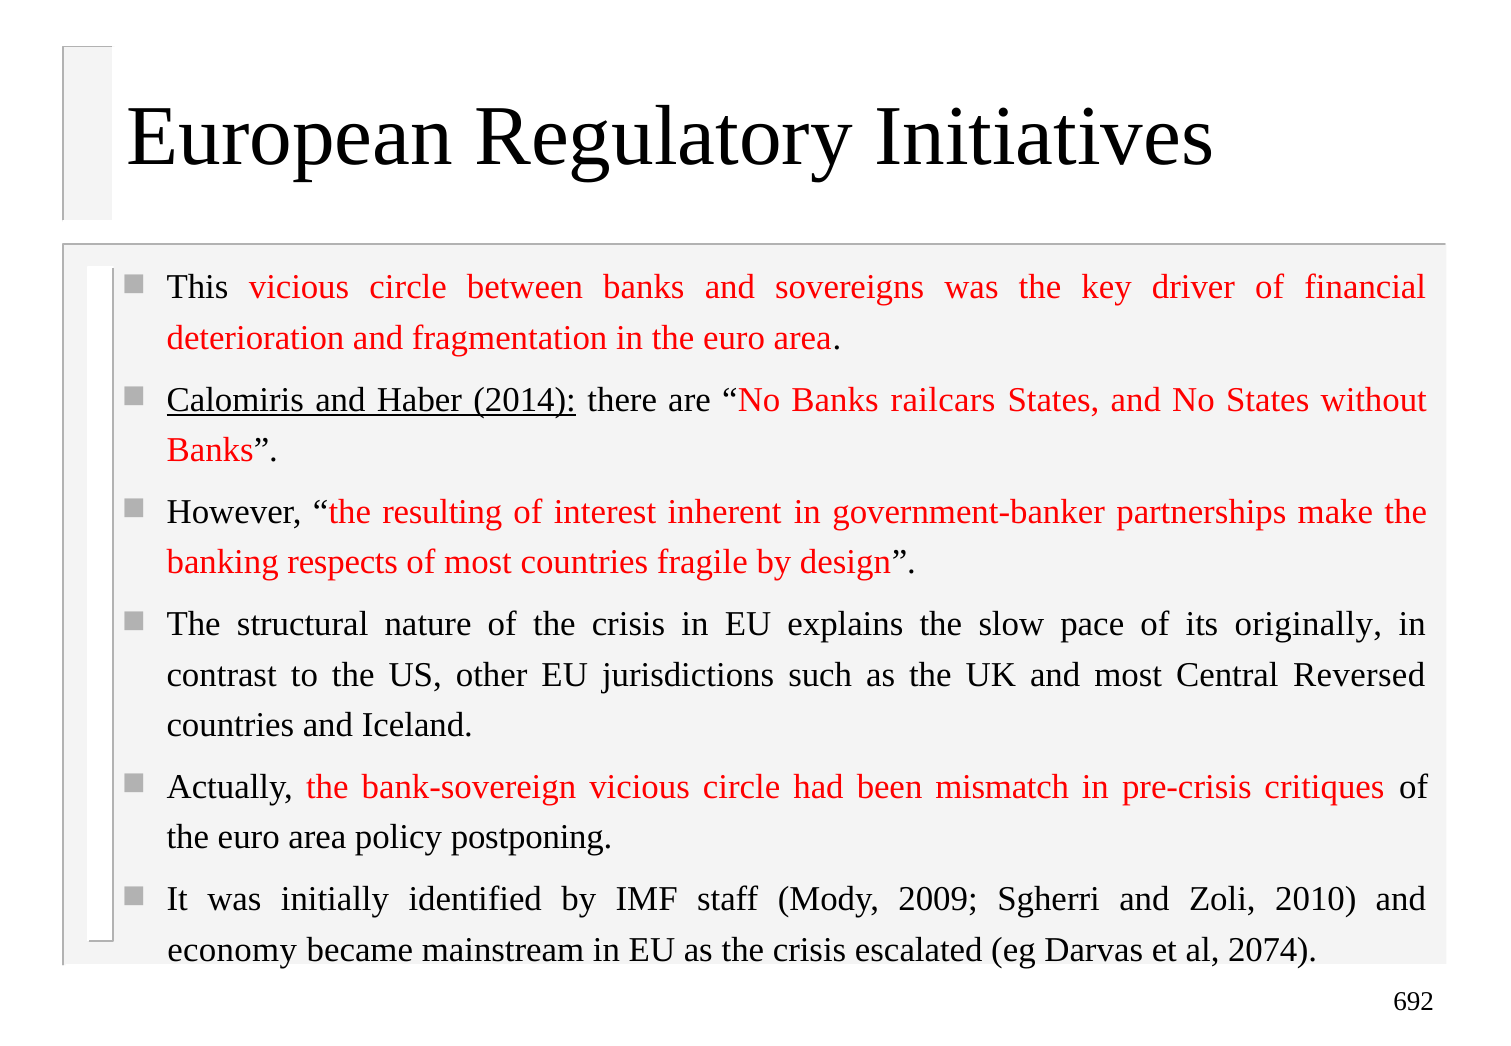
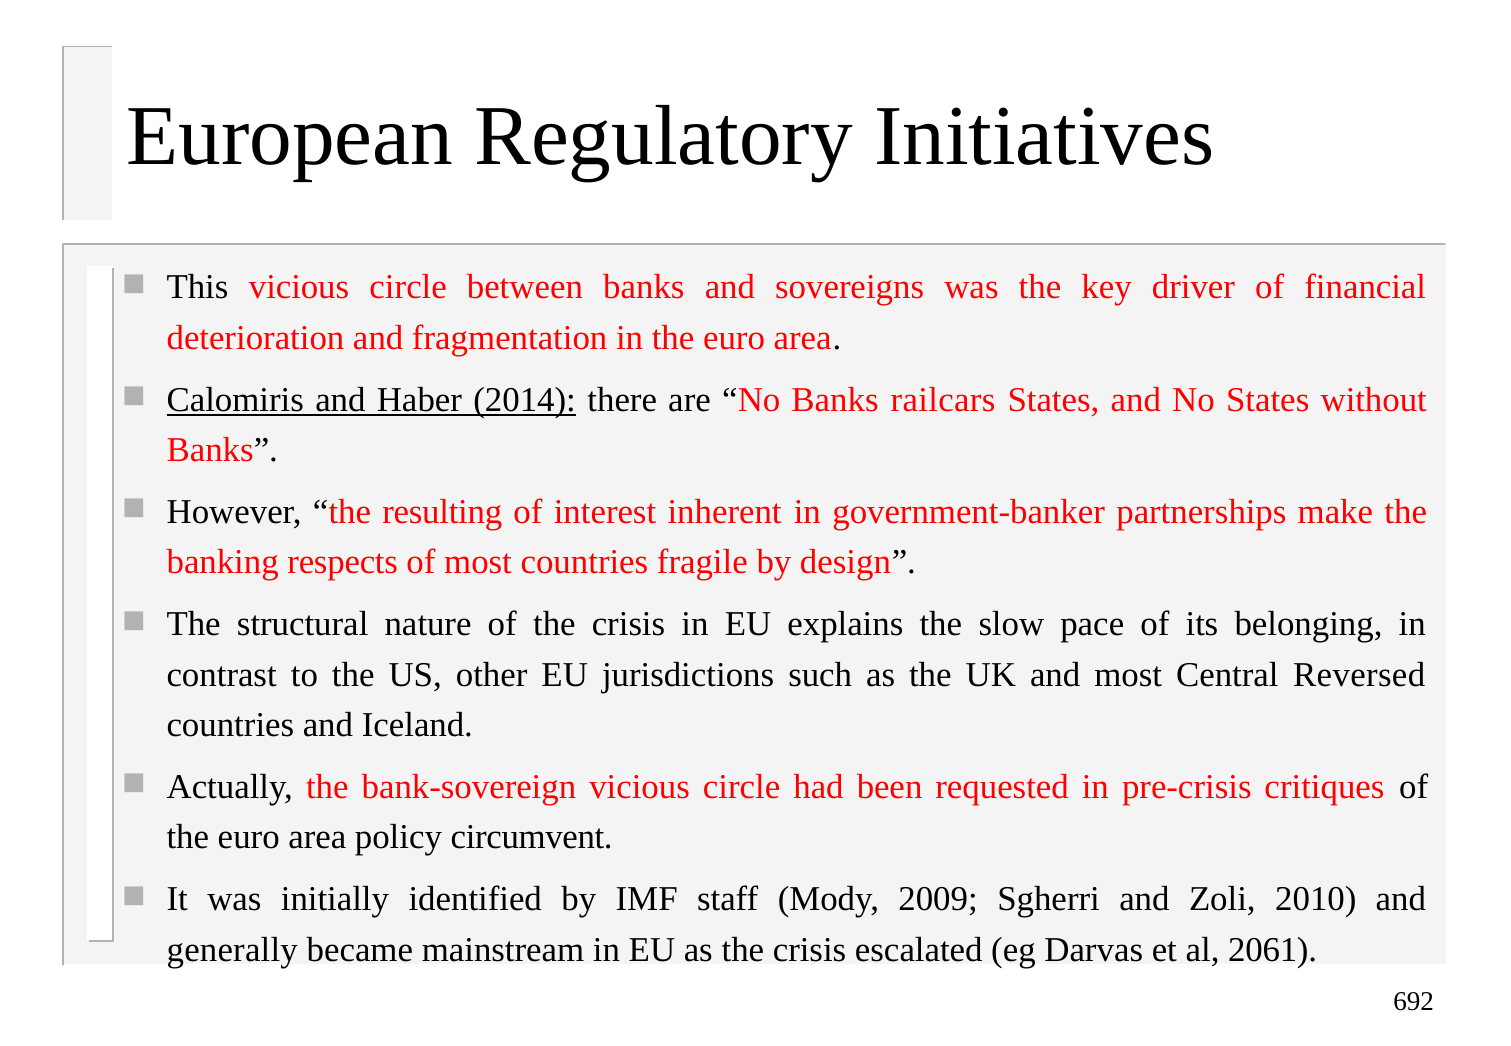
originally: originally -> belonging (1309, 624)
mismatch: mismatch -> requested (1002, 787)
postponing: postponing -> circumvent (532, 838)
economy: economy -> generally (232, 950)
2074: 2074 -> 2061 (1273, 950)
